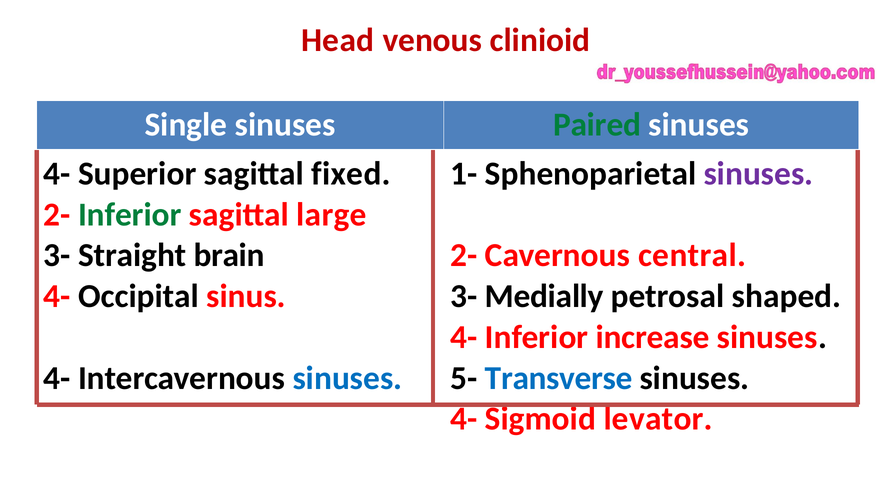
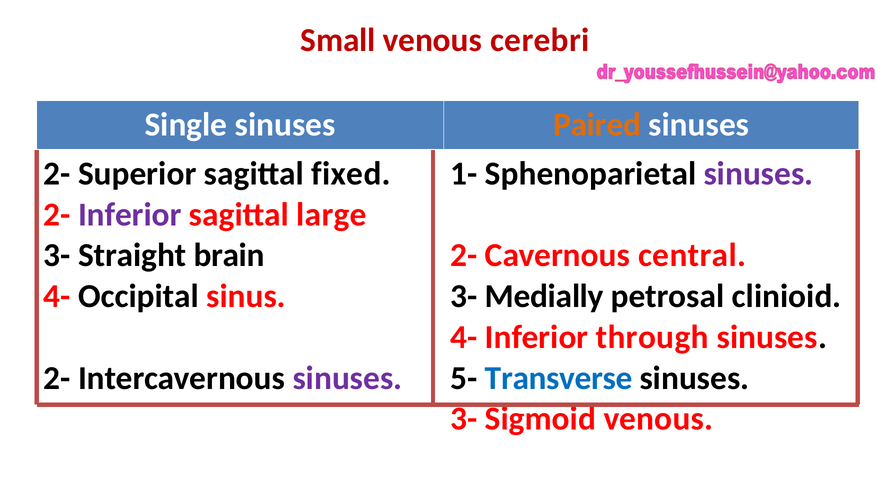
Head: Head -> Small (338, 40)
clinioid: clinioid -> cerebri (540, 40)
Paired colour: green -> orange (597, 125)
4-: 4- -> 2- (57, 174)
Inferior colour: green -> purple (130, 215)
shaped: shaped -> clinioid (787, 296)
increase: increase -> through (652, 337)
4-: 4- -> 2- (57, 378)
sinuses colour: blue -> purple (347, 378)
4-: 4- -> 3- (464, 419)
Sigmoid levator: levator -> venous (658, 419)
